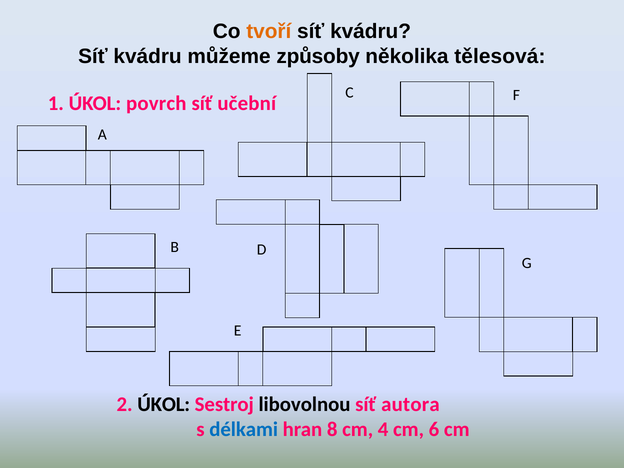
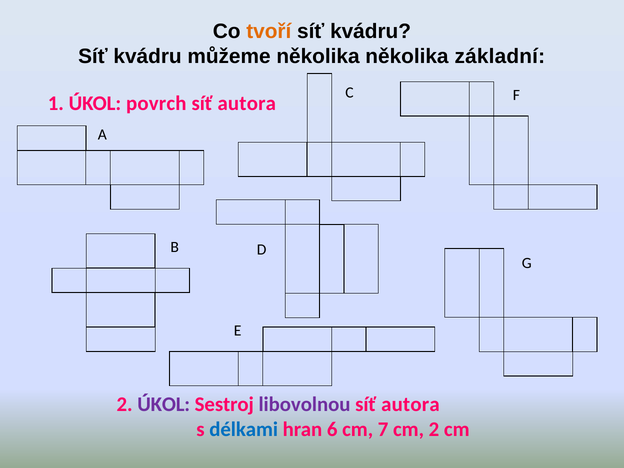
můžeme způsoby: způsoby -> několika (318, 56)
tělesová: tělesová -> základní (500, 56)
učební: učební -> autora (247, 104)
ÚKOL colour: black -> purple (164, 404)
libovolnou colour: black -> purple (305, 404)
8: 8 -> 6 (332, 429)
4: 4 -> 7 (383, 429)
cm 6: 6 -> 2 (434, 429)
